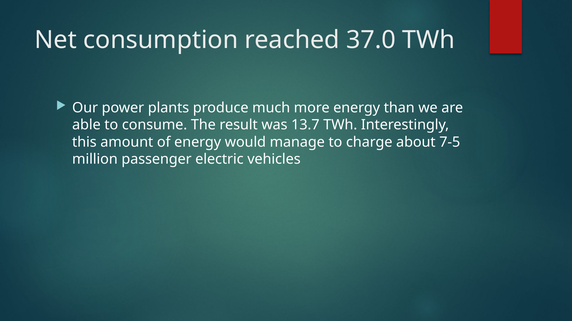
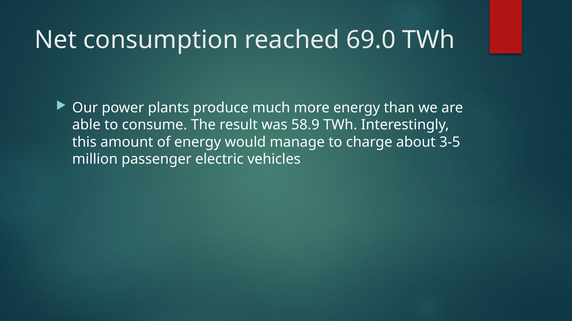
37.0: 37.0 -> 69.0 (371, 40)
13.7: 13.7 -> 58.9 (305, 125)
7-5: 7-5 -> 3-5 (450, 142)
